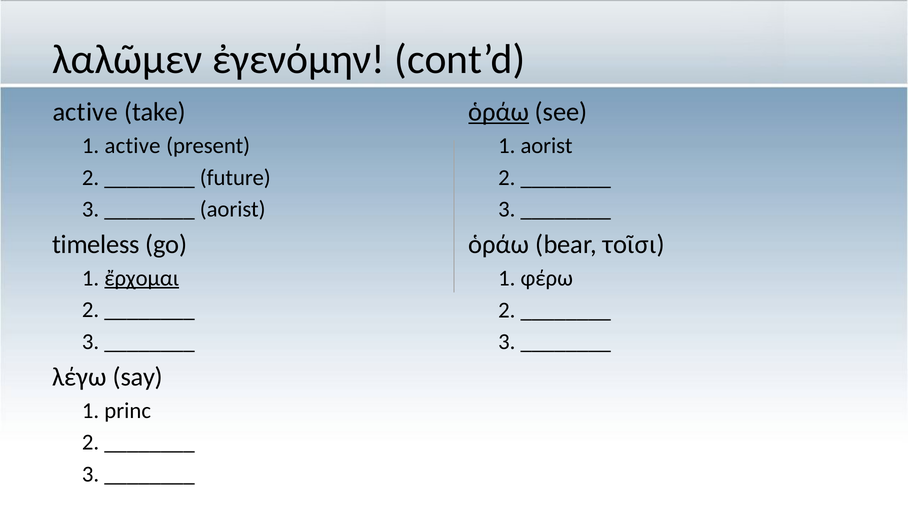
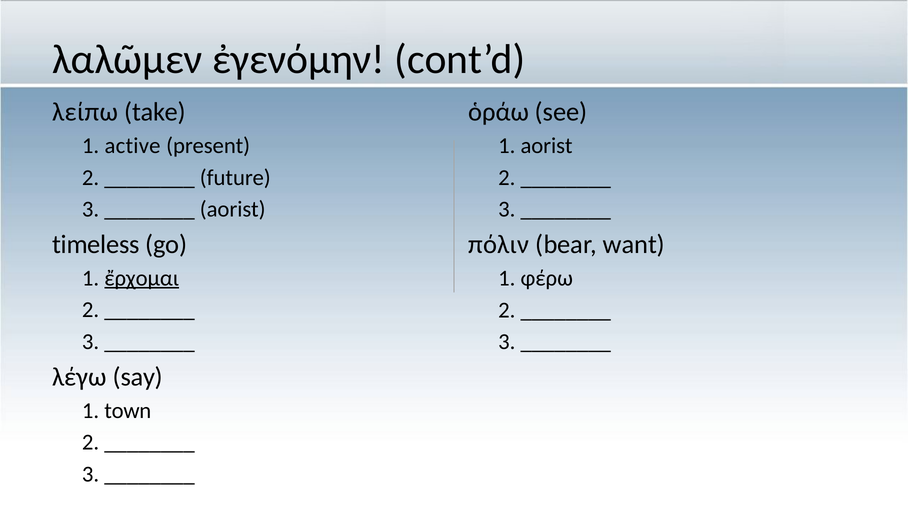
active: active -> λείπω (85, 112)
ὁράω underline: present -> none (499, 112)
ὁράω: ὁράω -> πόλιν (499, 244)
τοῖσι: τοῖσι -> want (634, 244)
princ: princ -> town (128, 410)
